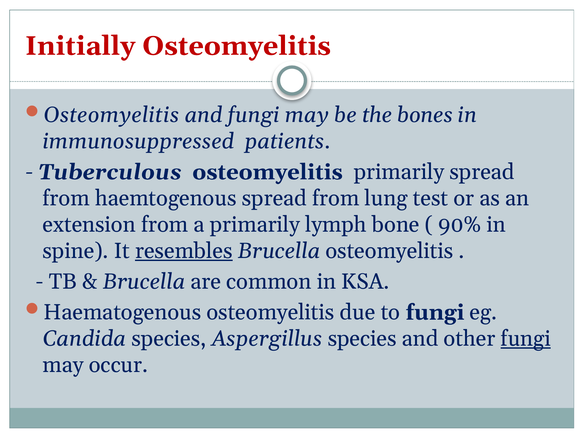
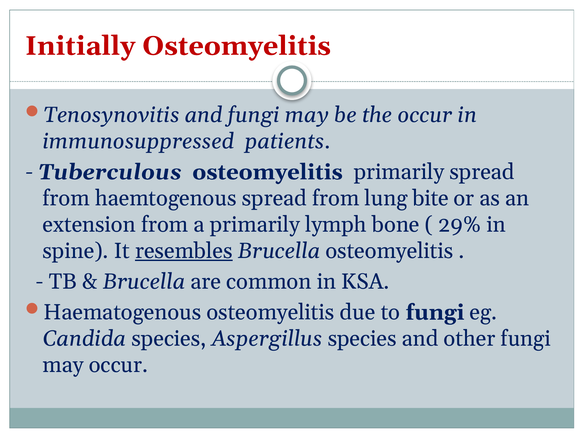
Osteomyelitis: Osteomyelitis -> Tenosynovitis (112, 115)
the bones: bones -> occur (425, 115)
test: test -> bite (431, 198)
90%: 90% -> 29% (460, 225)
fungi underline: present -> none (526, 339)
